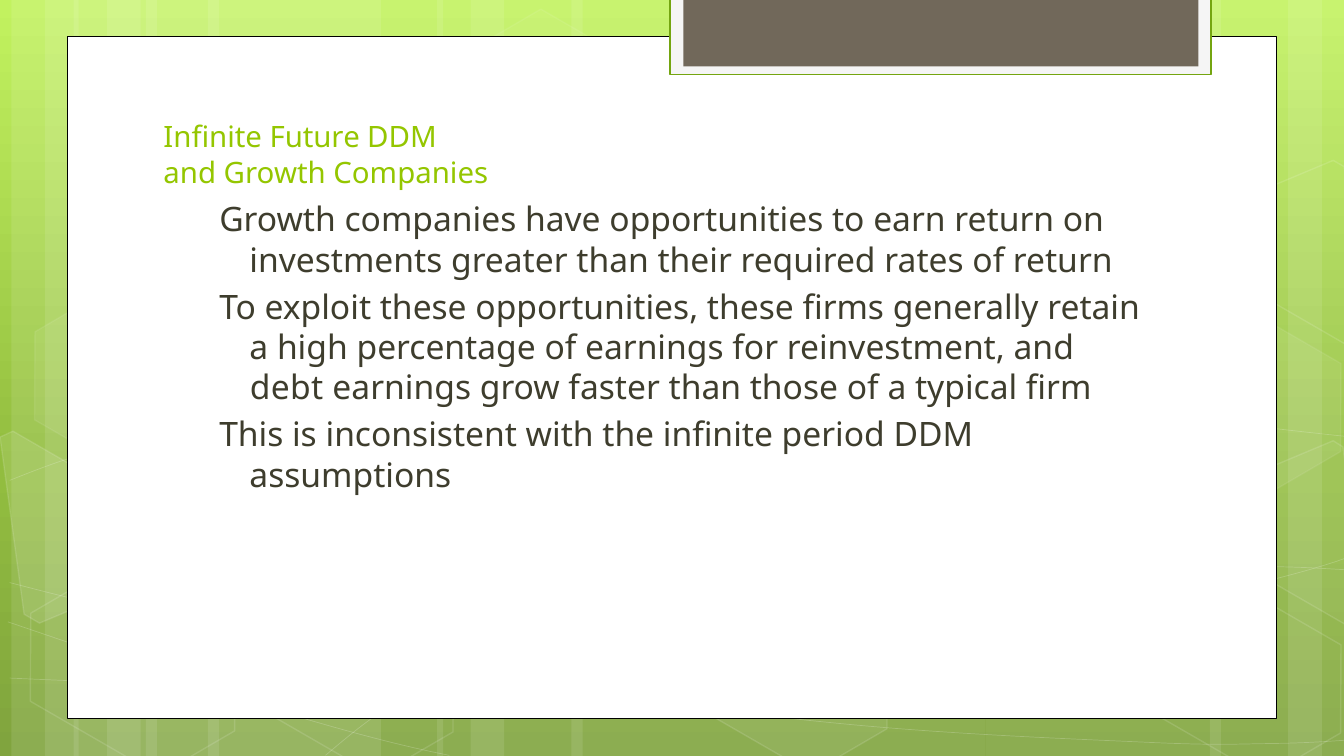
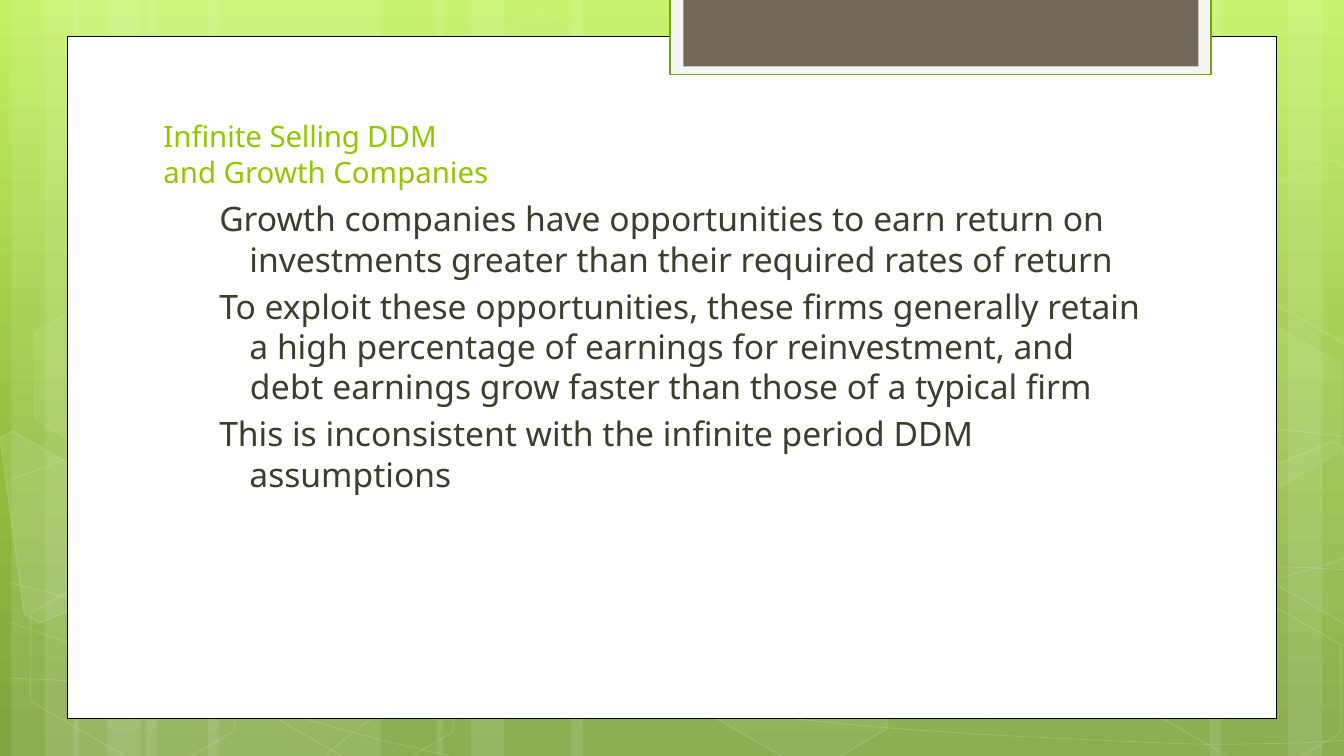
Future: Future -> Selling (315, 138)
